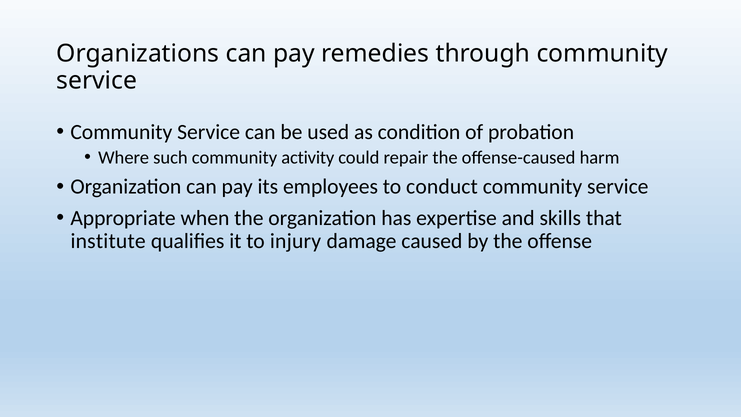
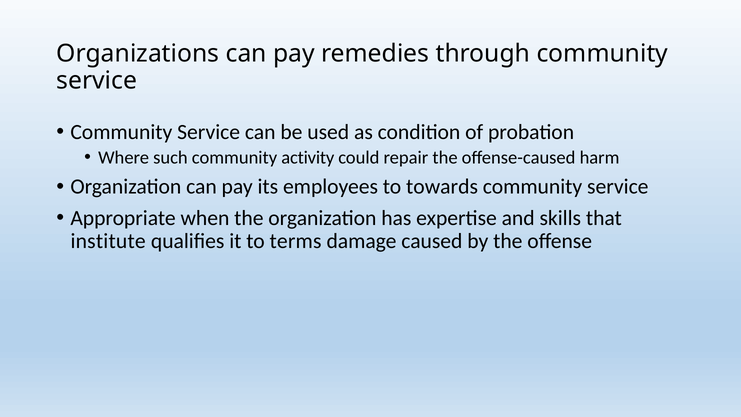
conduct: conduct -> towards (442, 187)
injury: injury -> terms (296, 241)
